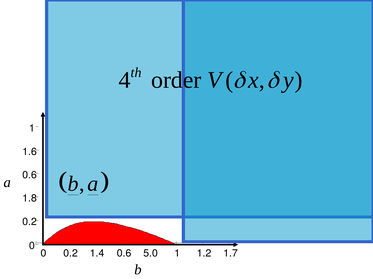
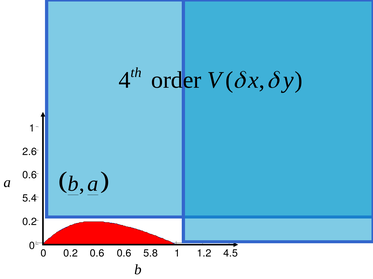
1.6: 1.6 -> 2.6 (30, 152)
1.8: 1.8 -> 5.4 (30, 199)
0.2 1.4: 1.4 -> 0.6 (97, 254)
5.0: 5.0 -> 5.8 (151, 254)
1.7: 1.7 -> 4.5 (231, 254)
